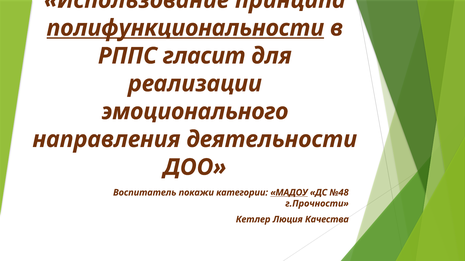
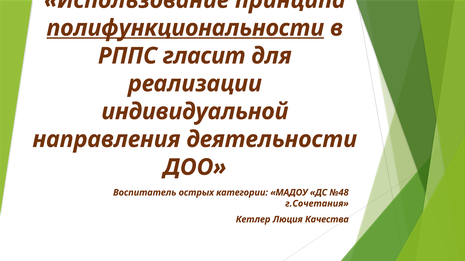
эмоционального: эмоционального -> индивидуальной (195, 112)
покажи: покажи -> острых (196, 193)
МАДОУ underline: present -> none (289, 193)
г.Прочности: г.Прочности -> г.Сочетания (317, 204)
